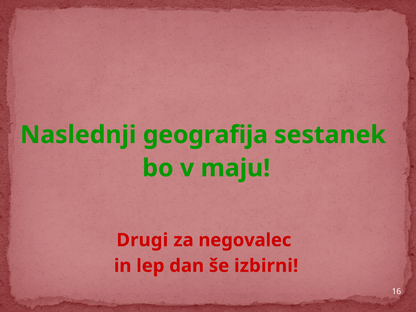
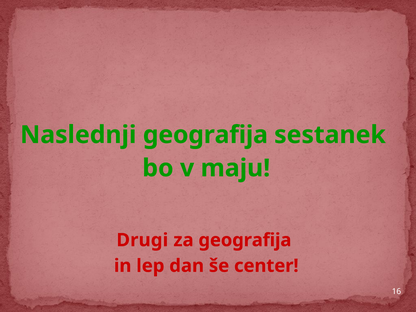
za negovalec: negovalec -> geografija (245, 240)
izbirni: izbirni -> center (266, 266)
